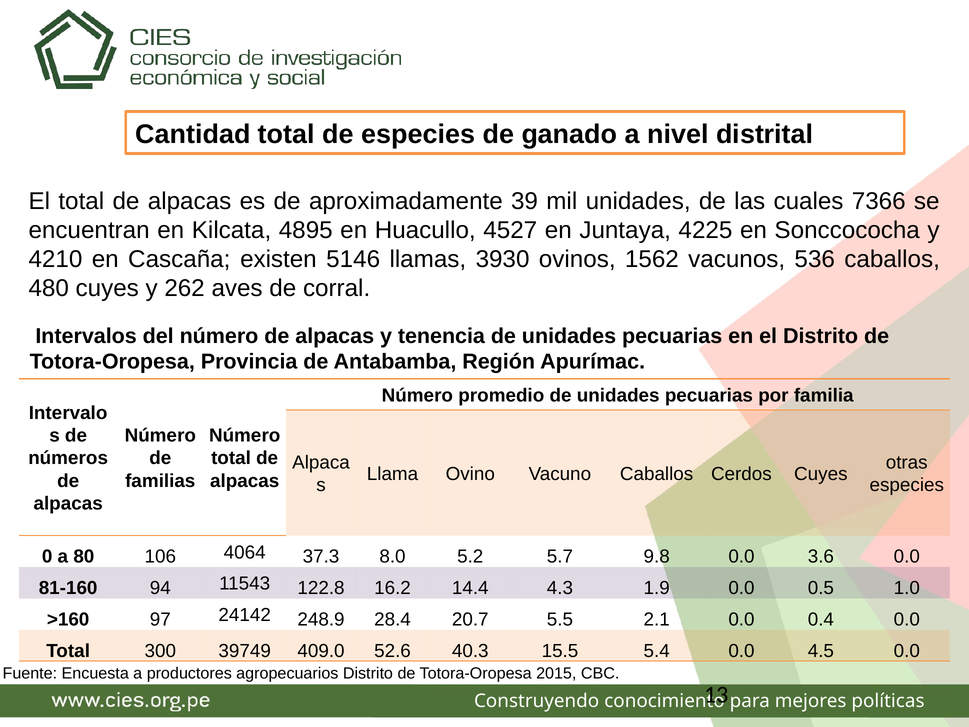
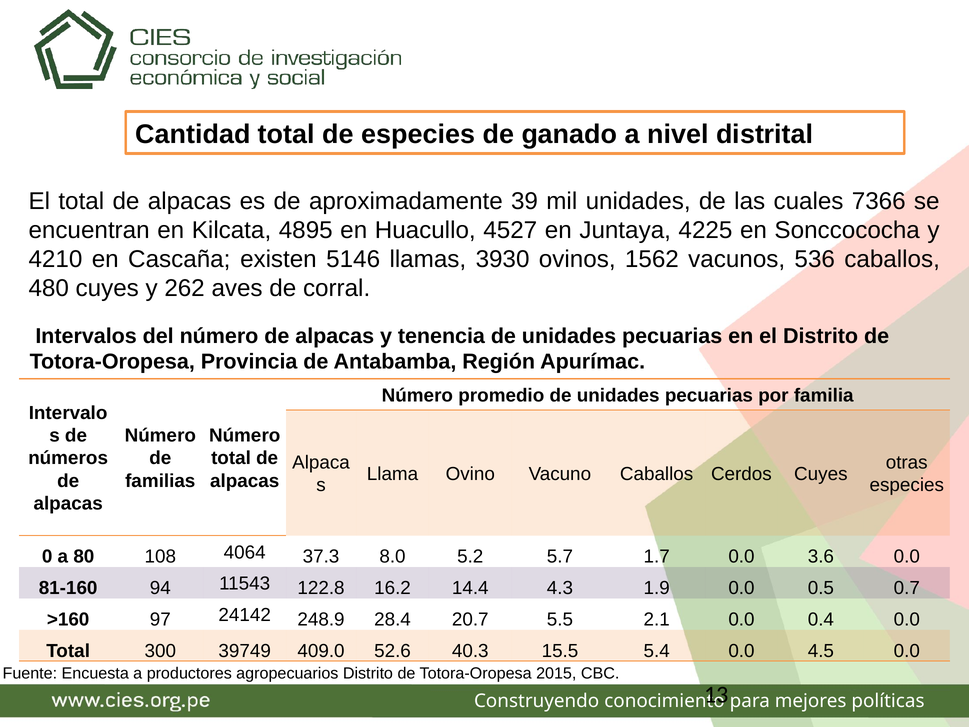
106: 106 -> 108 (160, 557)
9.8: 9.8 -> 1.7 (657, 557)
1.0: 1.0 -> 0.7 (907, 588)
